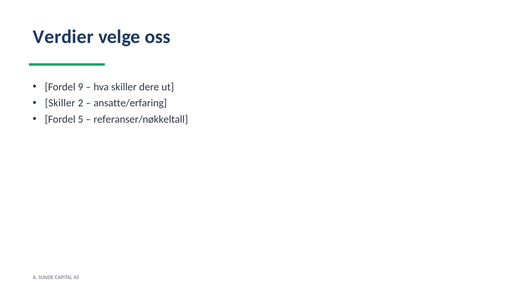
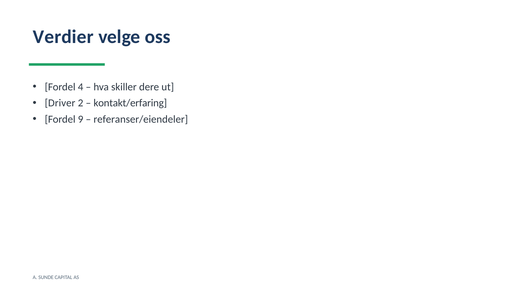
9: 9 -> 4 (81, 87)
Skiller: Skiller -> Driver (60, 103)
ansatte/erfaring: ansatte/erfaring -> kontakt/erfaring (130, 103)
5: 5 -> 9 (81, 119)
referanser/nøkkeltall: referanser/nøkkeltall -> referanser/eiendeler (141, 119)
